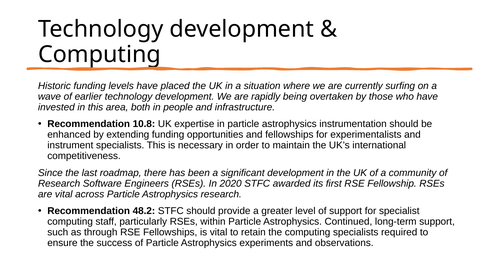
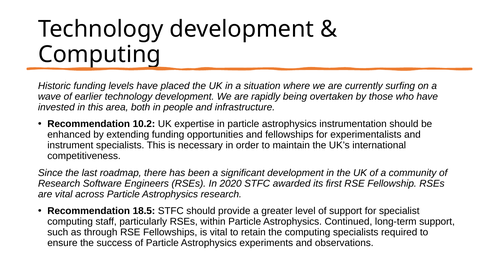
10.8: 10.8 -> 10.2 (144, 124)
48.2: 48.2 -> 18.5 (144, 212)
